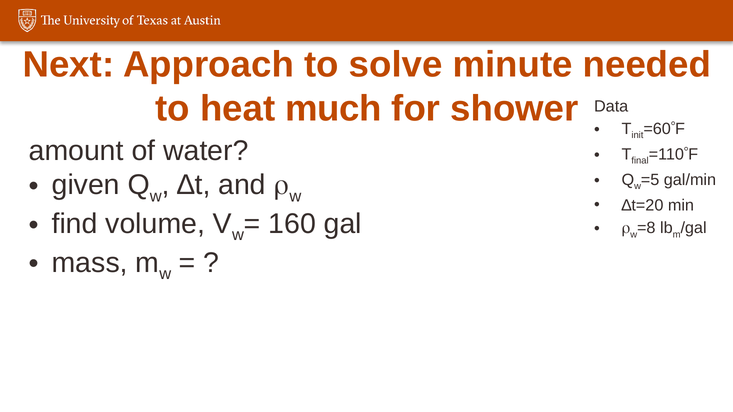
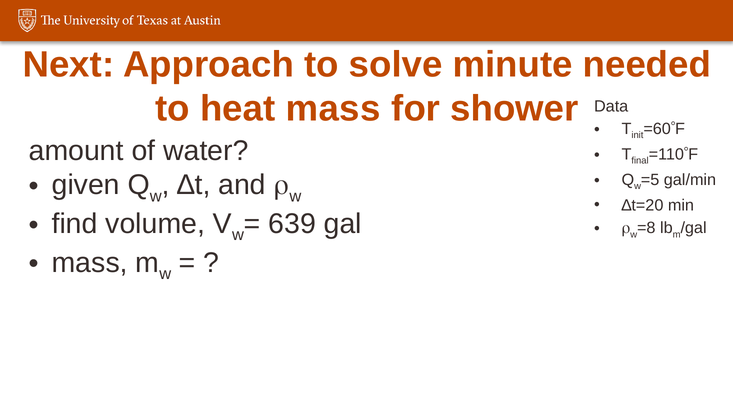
heat much: much -> mass (333, 109)
160: 160 -> 639 (292, 224)
